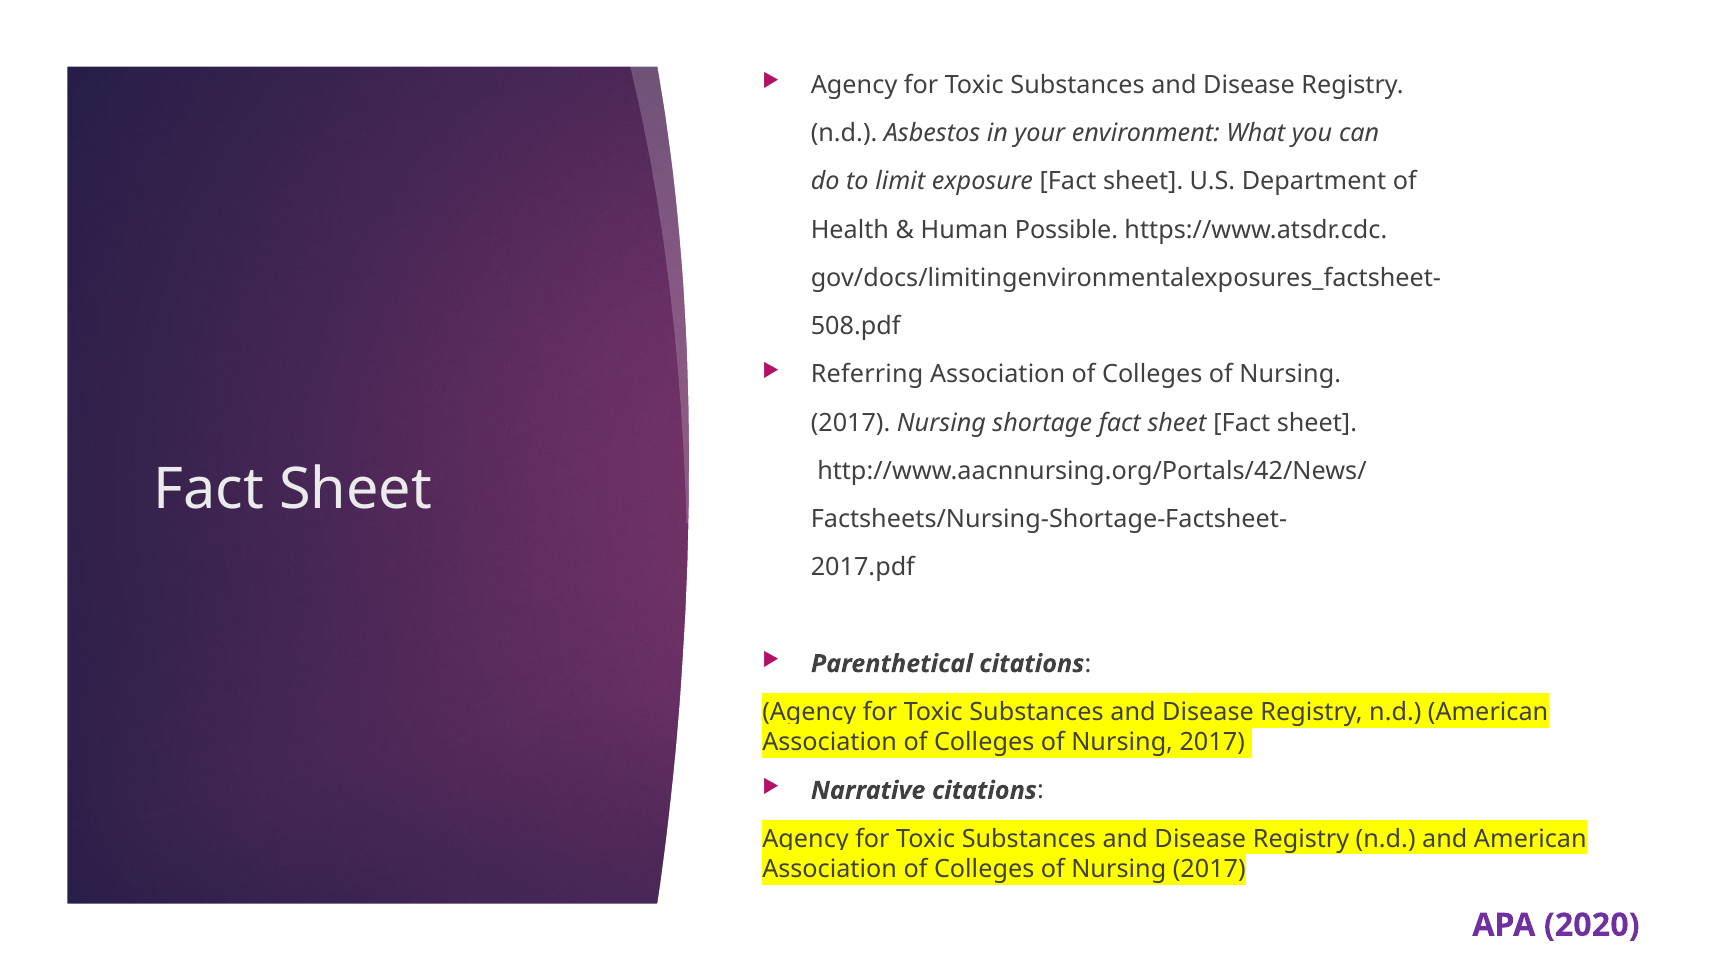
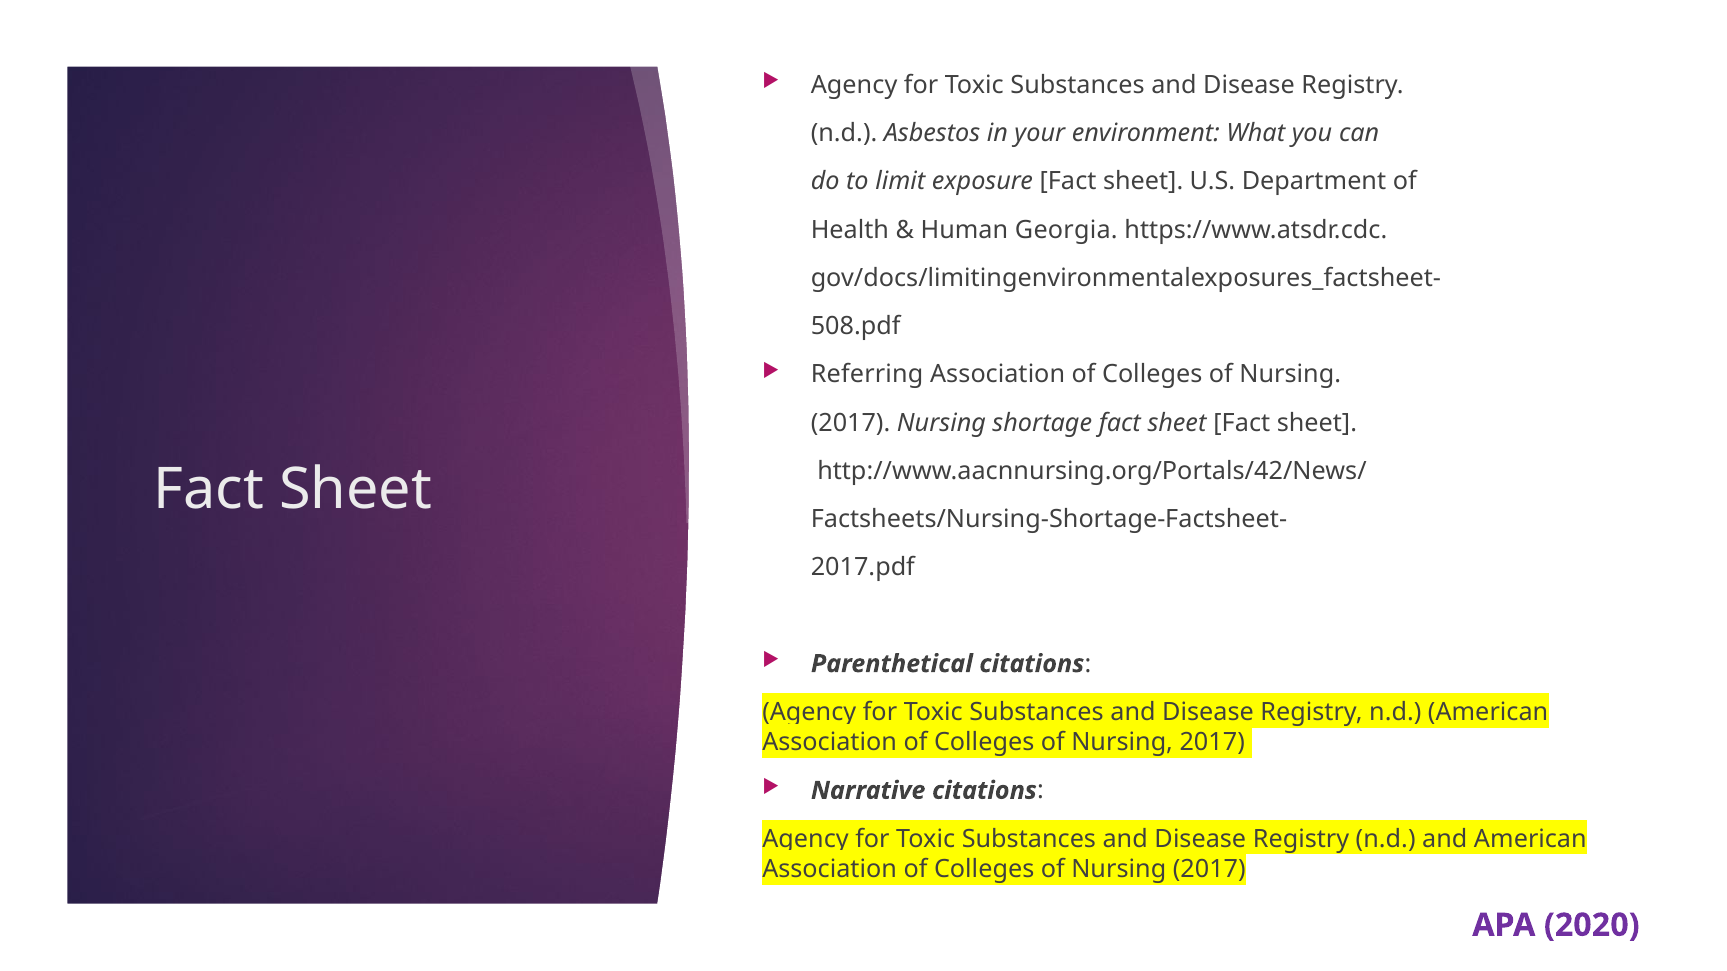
Possible: Possible -> Georgia (1066, 230)
